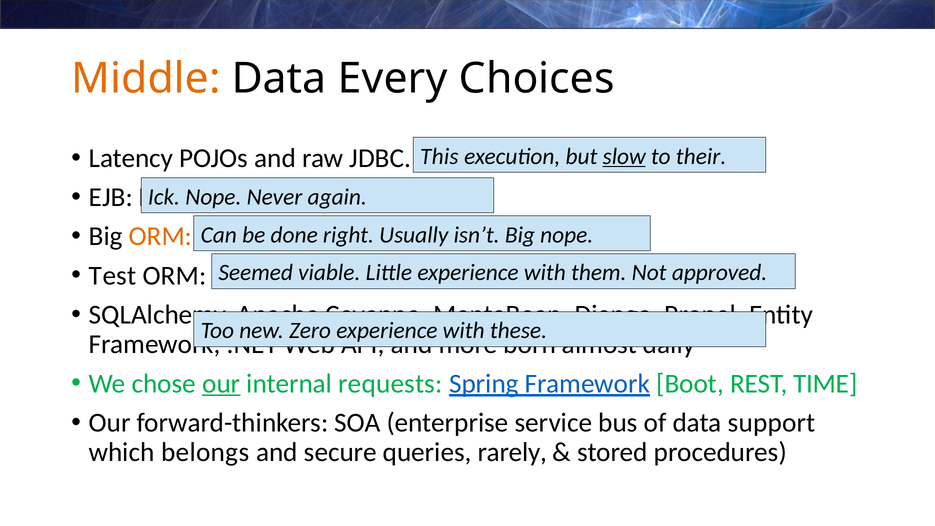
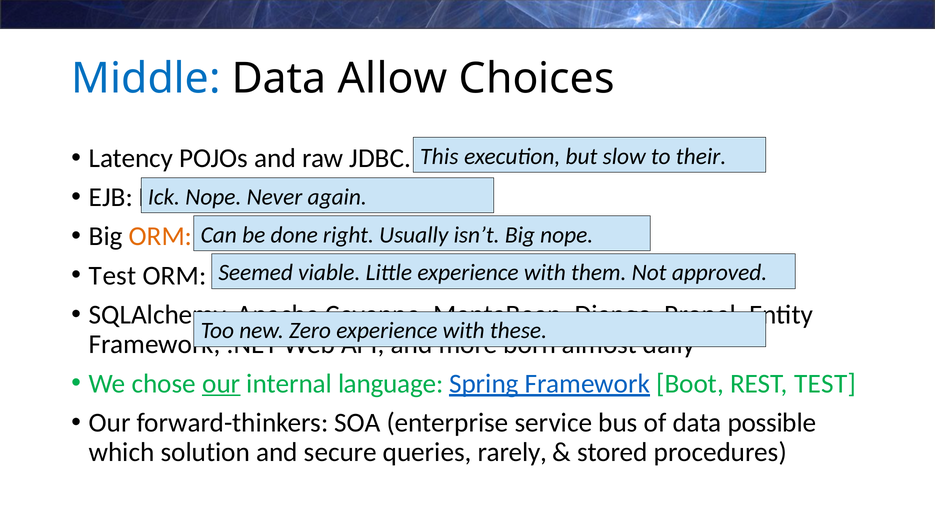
Middle colour: orange -> blue (146, 79)
Every: Every -> Allow (393, 79)
slow underline: present -> none (624, 156)
requests: requests -> language (391, 384)
REST TIME: TIME -> TEST (825, 384)
support: support -> possible (772, 423)
belongs: belongs -> solution (205, 452)
